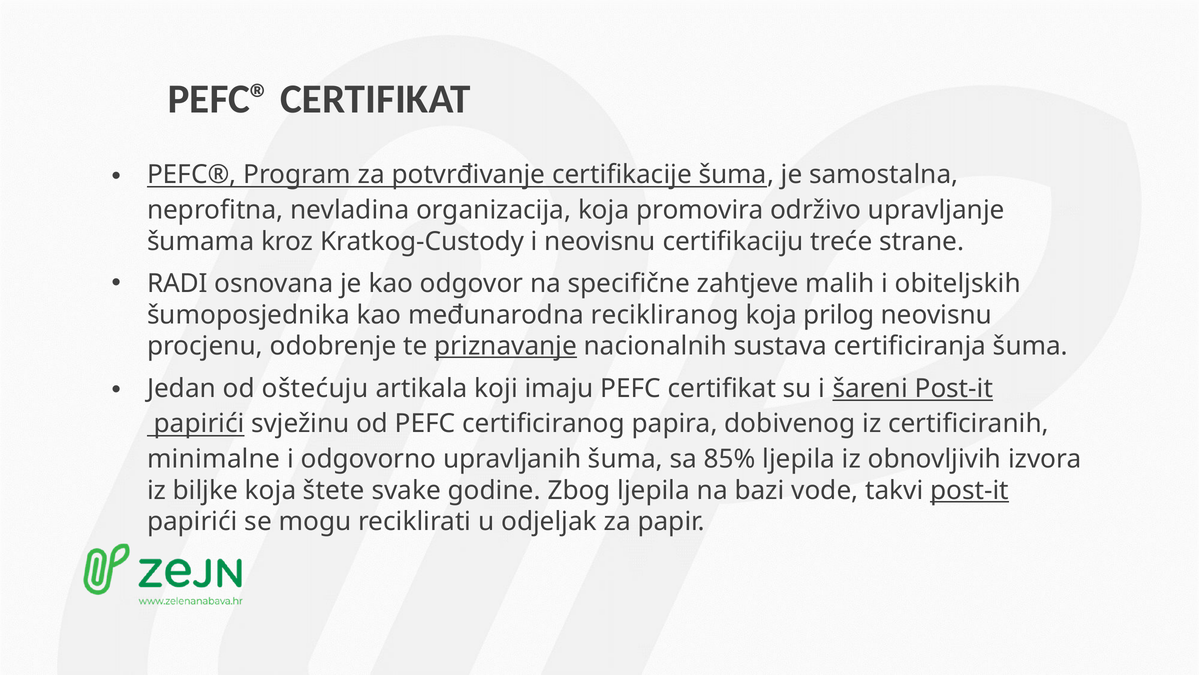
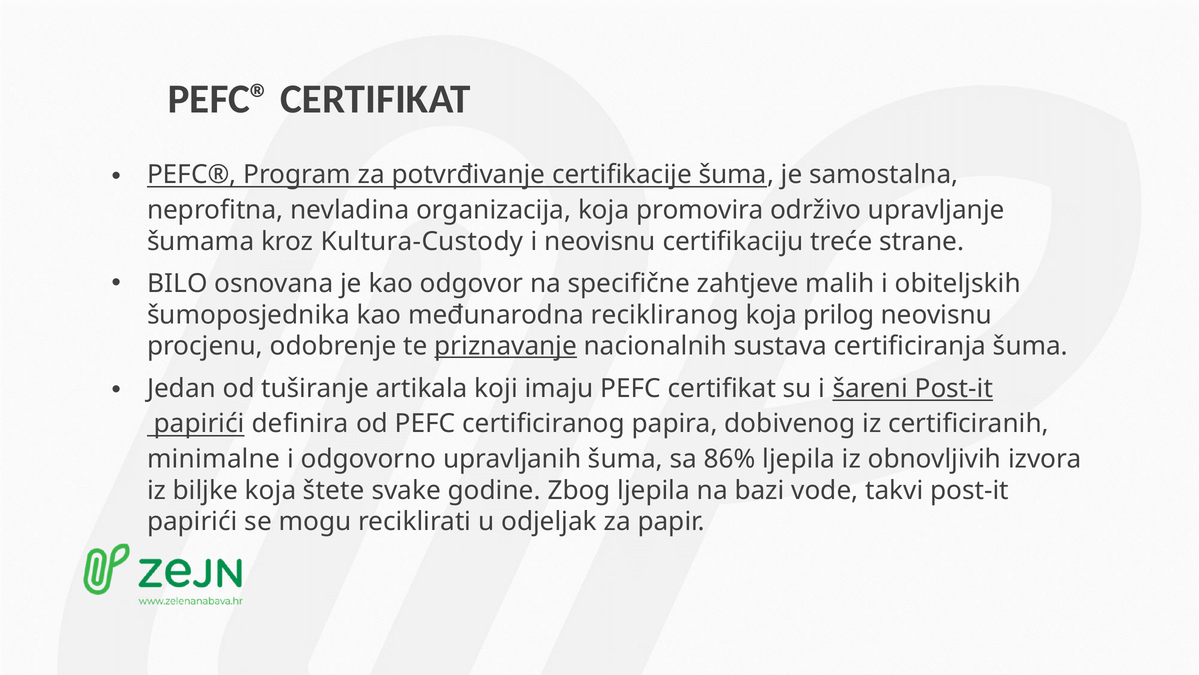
Kratkog-Custody: Kratkog-Custody -> Kultura-Custody (422, 241)
RADI: RADI -> BILO (177, 284)
oštećuju: oštećuju -> tuširanje (315, 388)
svježinu: svježinu -> definira (300, 423)
85%: 85% -> 86% (730, 459)
post-it underline: present -> none (969, 490)
